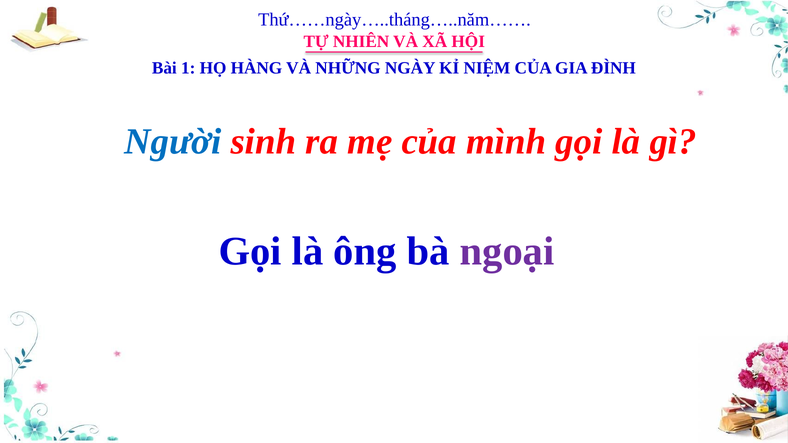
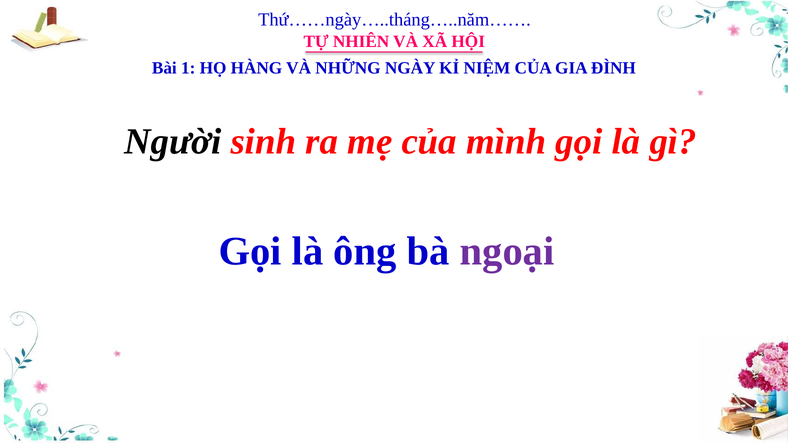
Người colour: blue -> black (173, 141)
